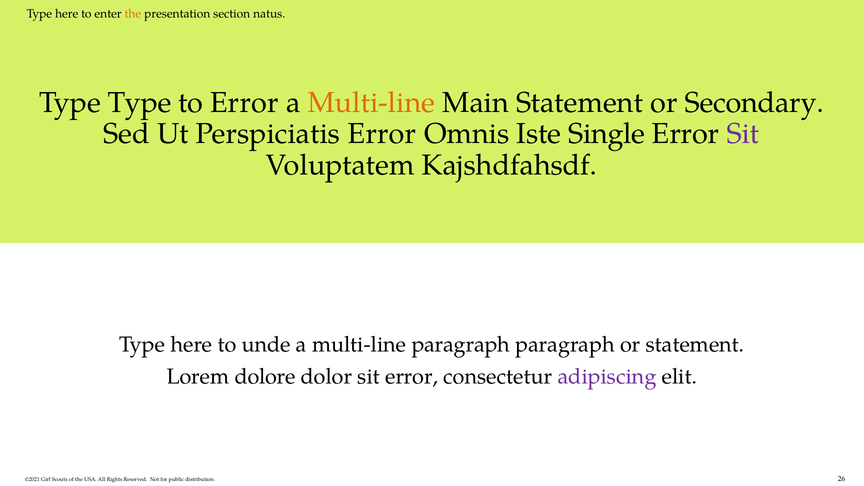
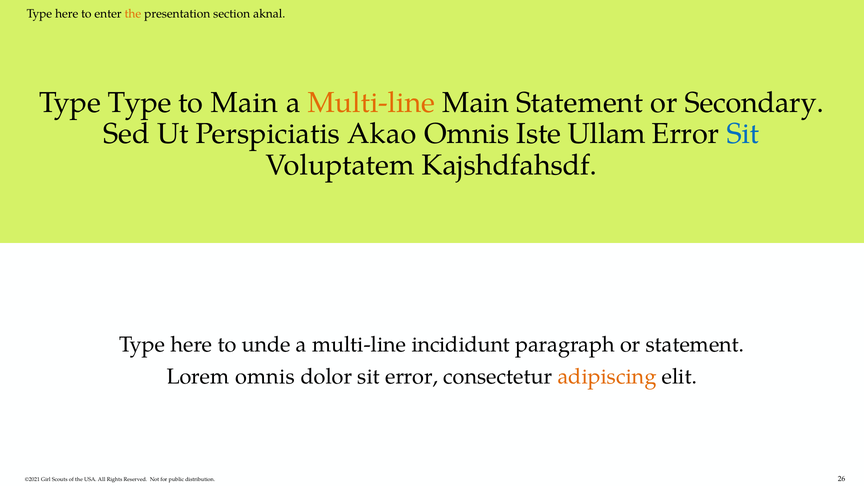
natus: natus -> aknal (269, 14)
to Error: Error -> Main (244, 103)
Perspiciatis Error: Error -> Akao (382, 134)
Single: Single -> Ullam (607, 134)
Sit colour: purple -> blue (743, 134)
multi-line paragraph: paragraph -> incididunt (461, 345)
Lorem dolore: dolore -> omnis (265, 377)
adipiscing colour: purple -> orange (607, 377)
